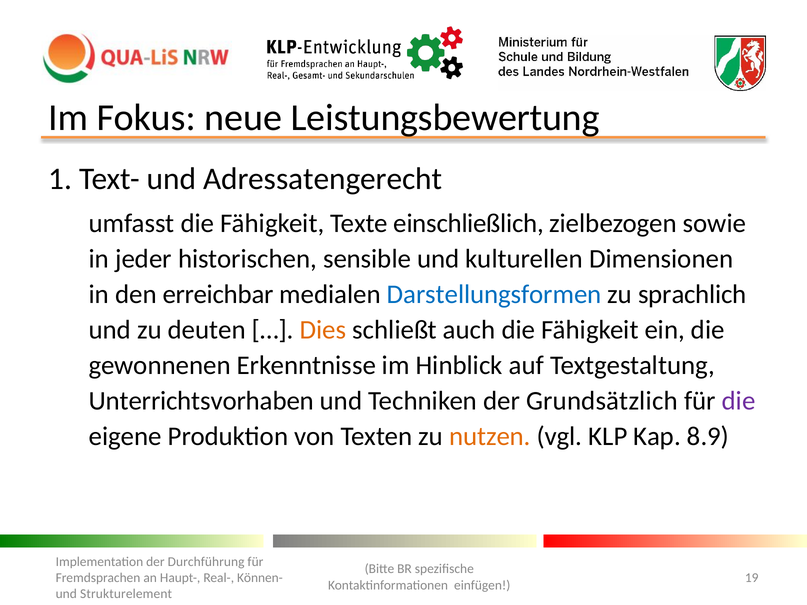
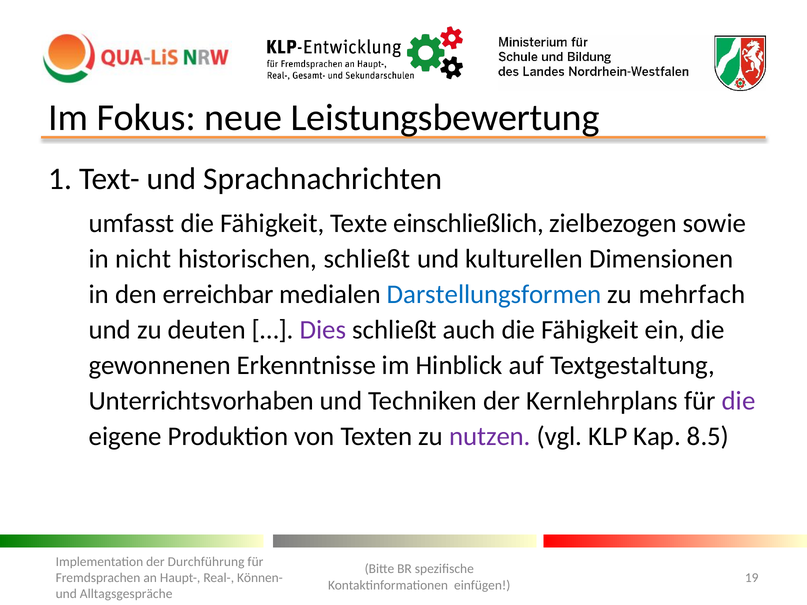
Adressatengerecht: Adressatengerecht -> Sprachnachrichten (323, 179)
jeder: jeder -> nicht (143, 259)
historischen sensible: sensible -> schließt (367, 259)
sprachlich: sprachlich -> mehrfach (692, 294)
Dies colour: orange -> purple (323, 330)
Grundsätzlich: Grundsätzlich -> Kernlehrplans (602, 401)
nutzen colour: orange -> purple (490, 436)
8.9: 8.9 -> 8.5 (708, 436)
Strukturelement: Strukturelement -> Alltagsgespräche (126, 594)
